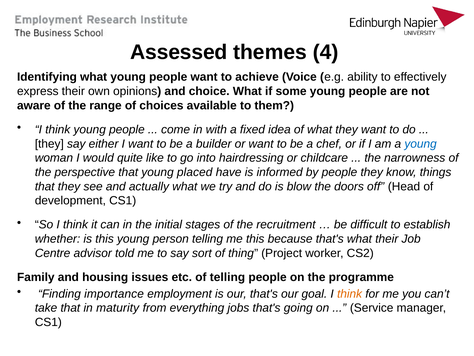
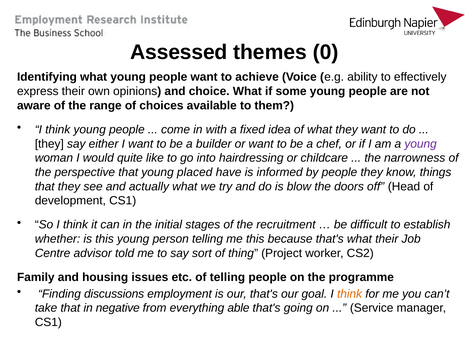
4: 4 -> 0 (326, 52)
young colour: blue -> purple (421, 144)
importance: importance -> discussions (114, 293)
maturity: maturity -> negative (118, 308)
jobs: jobs -> able (238, 308)
